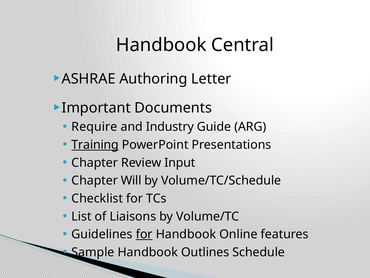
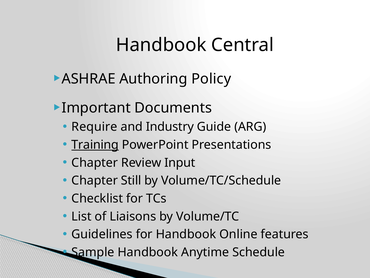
Letter: Letter -> Policy (211, 79)
Will: Will -> Still (131, 180)
for underline: present -> none (144, 234)
Outlines: Outlines -> Anytime (205, 252)
